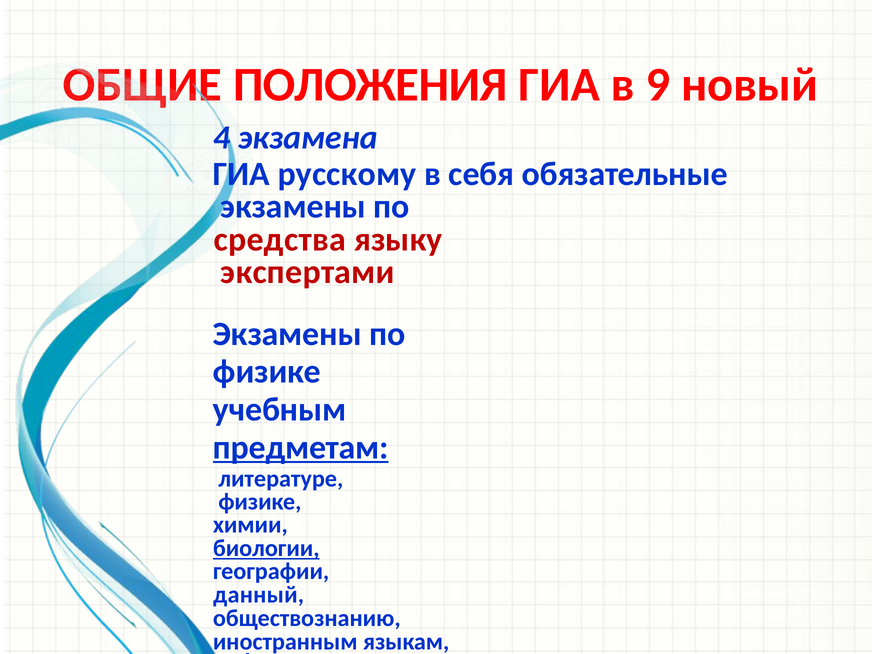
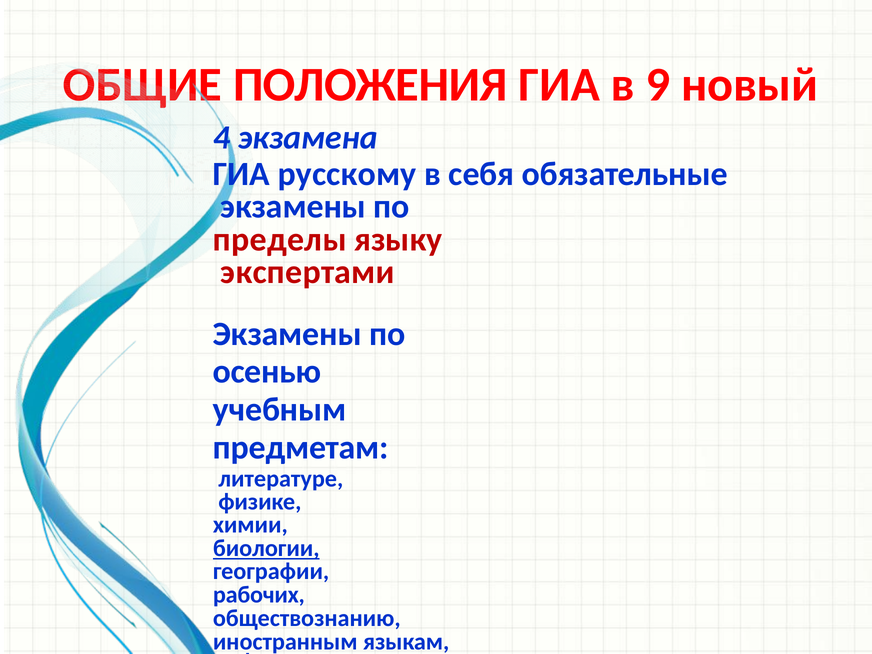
средства: средства -> пределы (280, 240)
физике: физике -> осенью (267, 372)
предметам underline: present -> none (301, 447)
данный: данный -> рабочих (259, 595)
